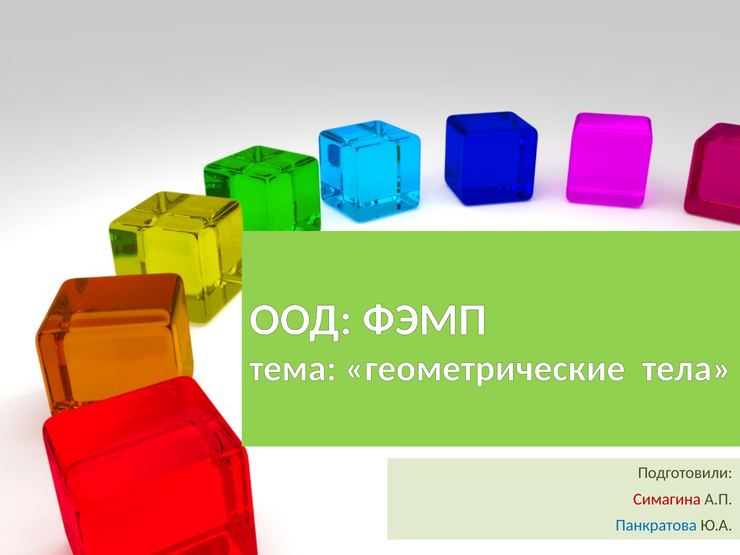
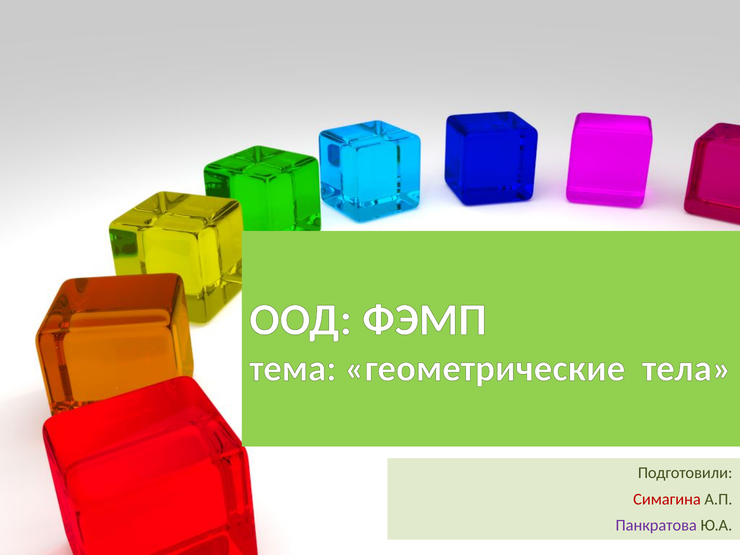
Панкратова colour: blue -> purple (656, 525)
